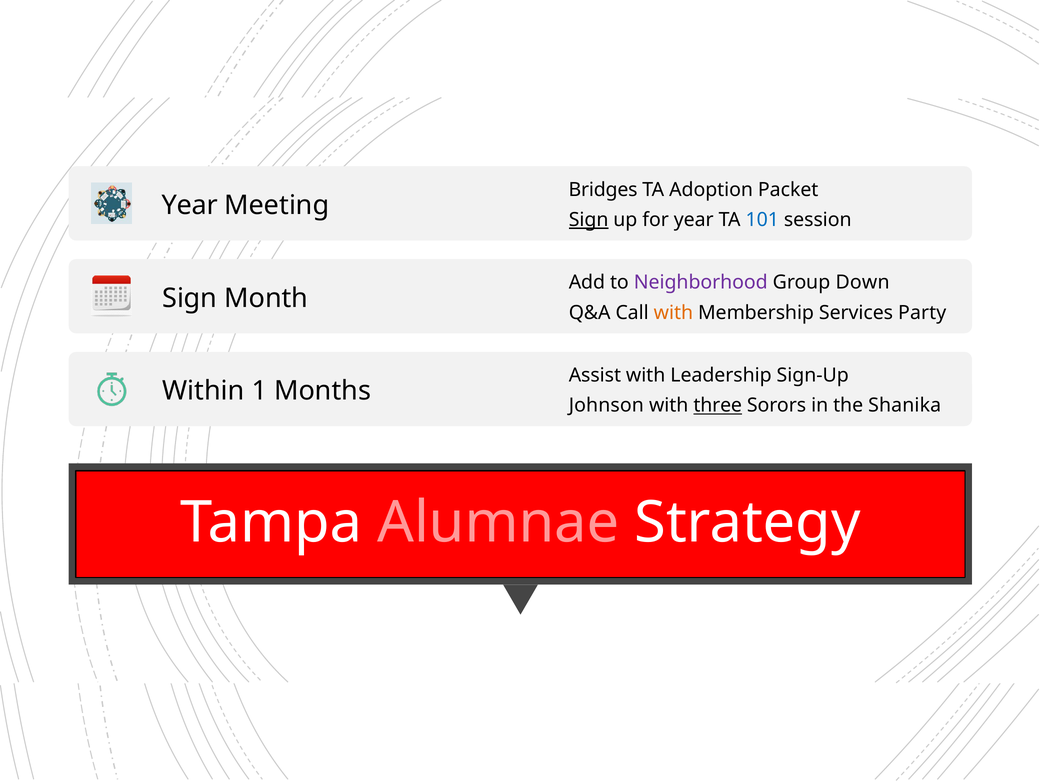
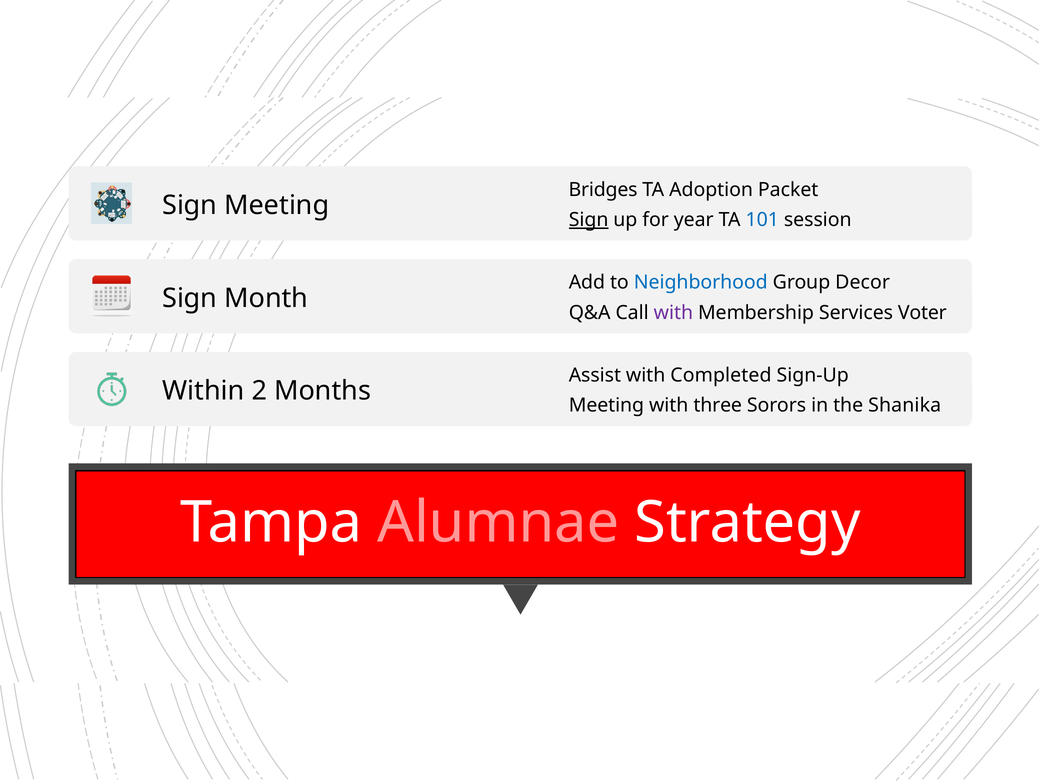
Year: Year -> Sign (190, 205)
Neighborhood colour: purple -> blue (701, 282)
Down: Down -> Decor (863, 282)
with colour: orange -> purple (673, 313)
Party: Party -> Voter (922, 313)
Leadership: Leadership -> Completed (721, 375)
1: 1 -> 2 (259, 391)
Johnson: Johnson -> Meeting (606, 405)
three underline: present -> none (718, 405)
